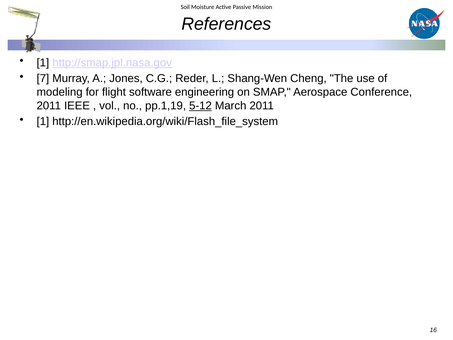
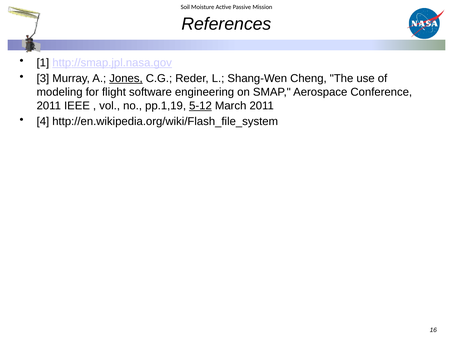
7: 7 -> 3 (43, 78)
Jones underline: none -> present (126, 78)
1: 1 -> 4 (43, 121)
